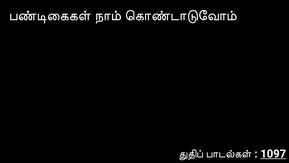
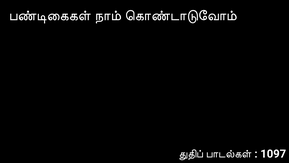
1097 underline: present -> none (273, 153)
